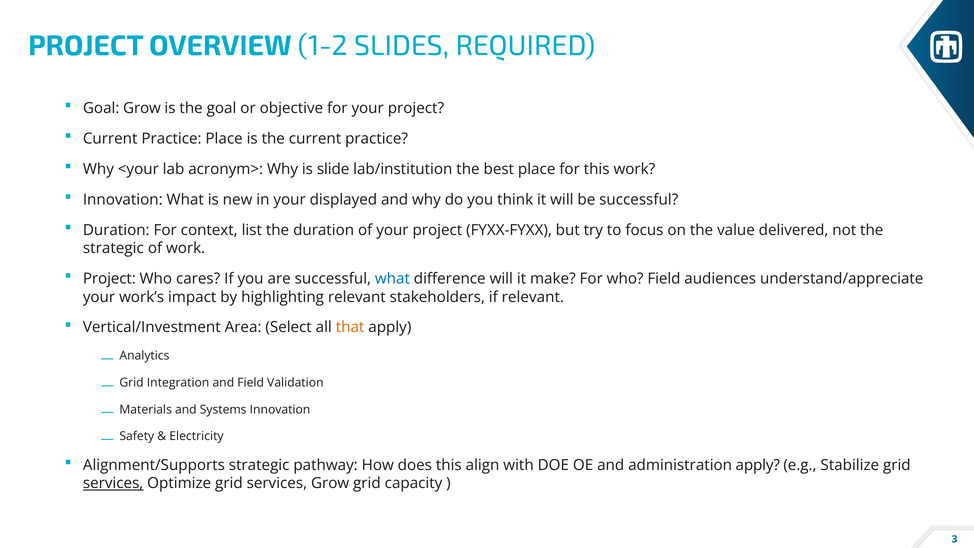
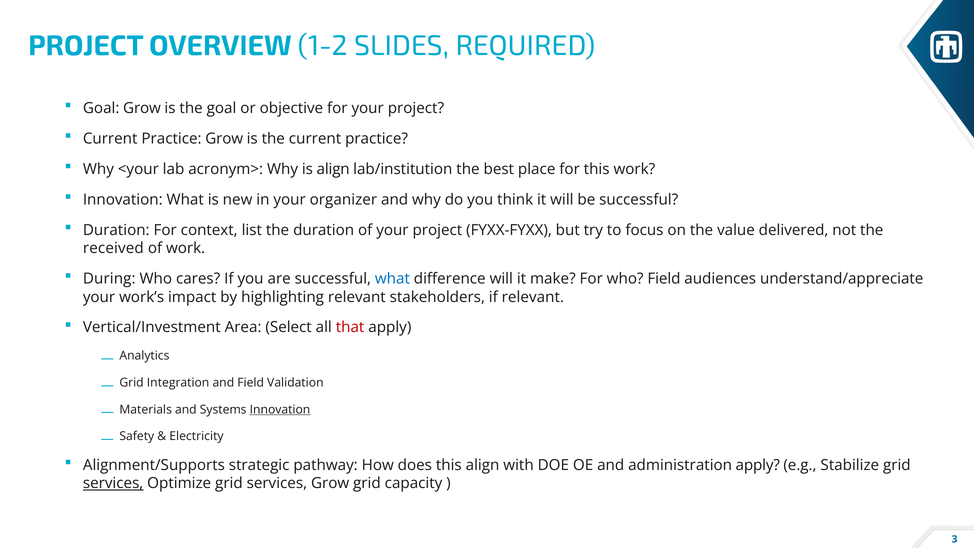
Practice Place: Place -> Grow (224, 139)
is slide: slide -> align (333, 169)
displayed: displayed -> organizer (343, 199)
strategic: strategic -> received (113, 248)
Project: Project -> During (109, 279)
that colour: orange -> red (350, 327)
Innovation underline: none -> present (280, 409)
